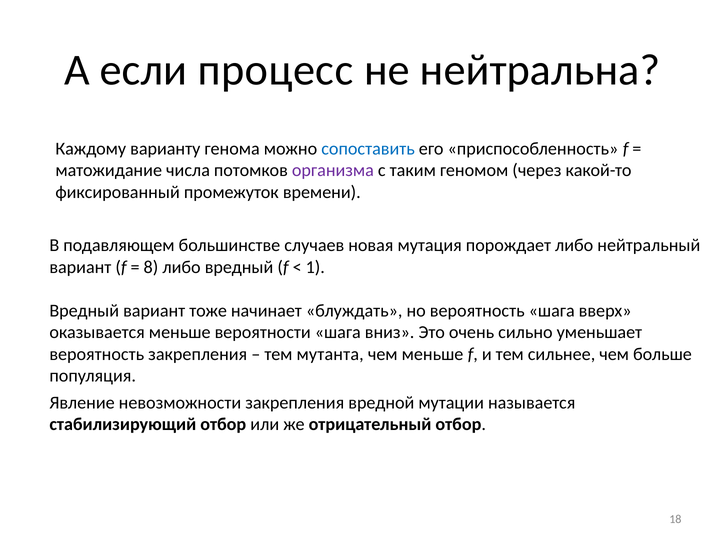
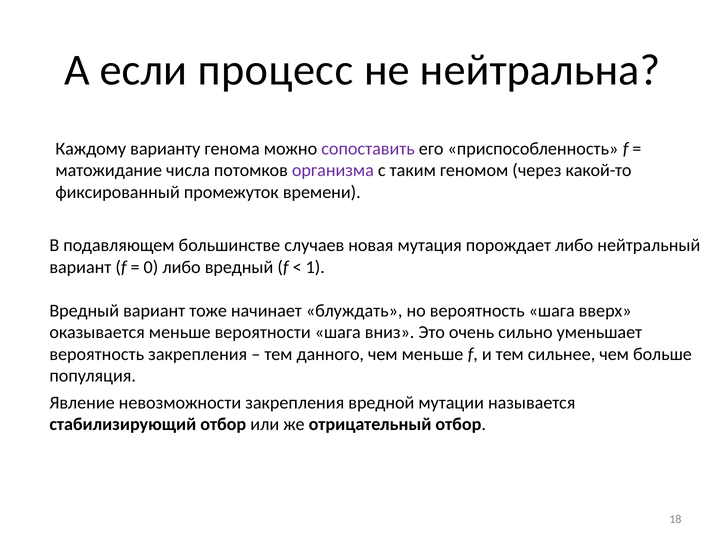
сопоставить colour: blue -> purple (368, 149)
8: 8 -> 0 (151, 267)
мутанта: мутанта -> данного (330, 354)
